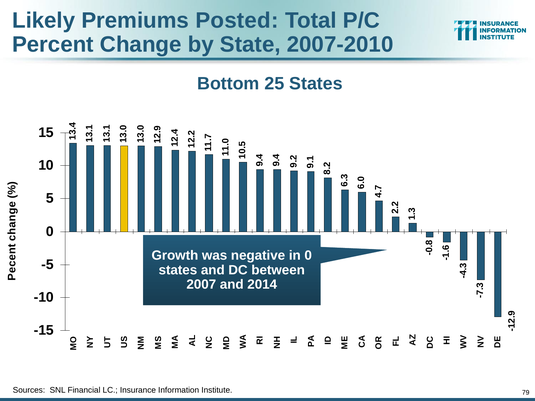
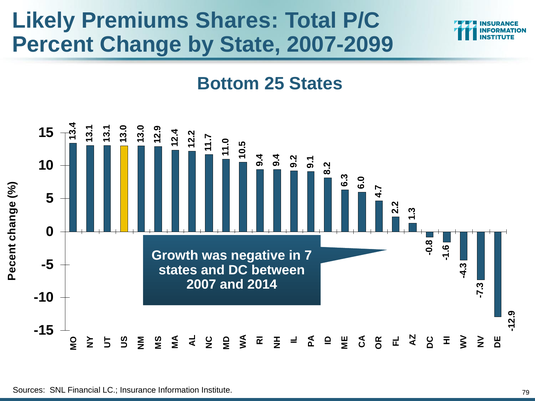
Posted: Posted -> Shares (237, 20)
2007-2010: 2007-2010 -> 2007-2099 (340, 44)
in 0: 0 -> 7 (308, 256)
